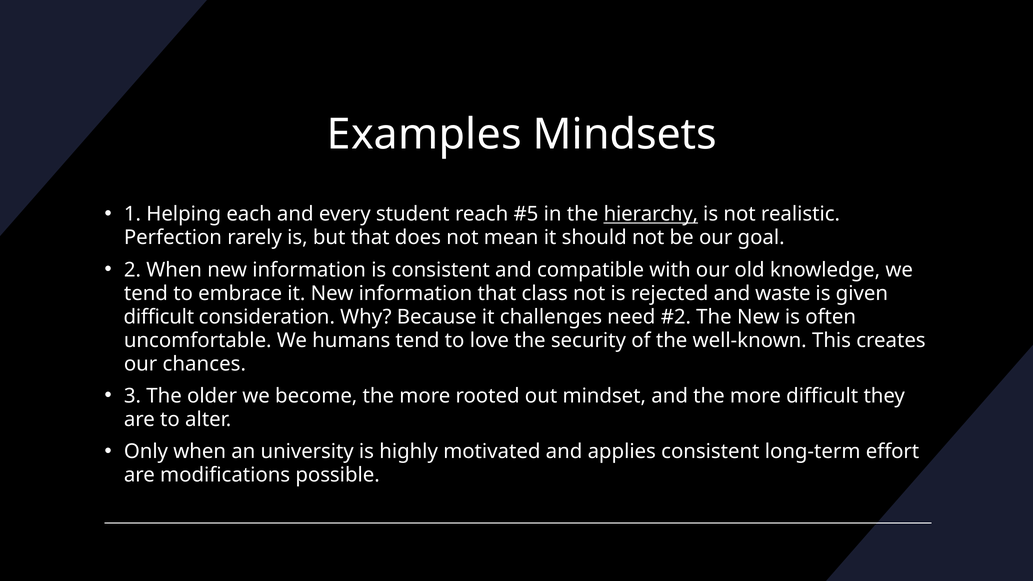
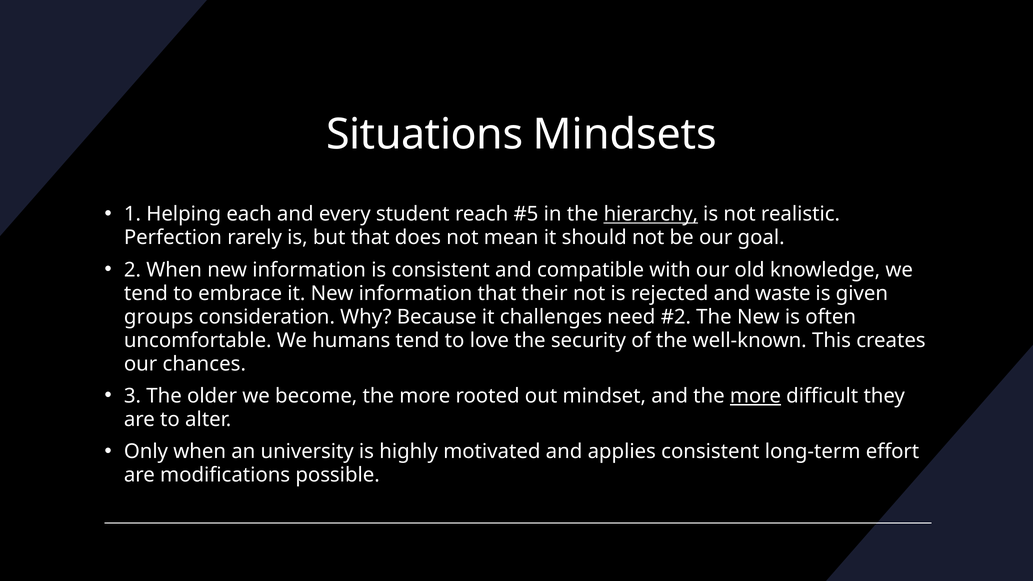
Examples: Examples -> Situations (425, 135)
class: class -> their (545, 293)
difficult: difficult -> groups (159, 317)
more underline: none -> present (755, 396)
